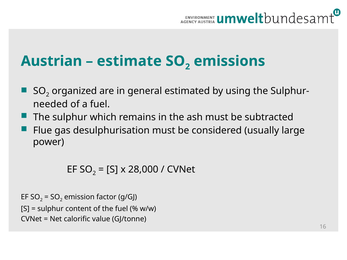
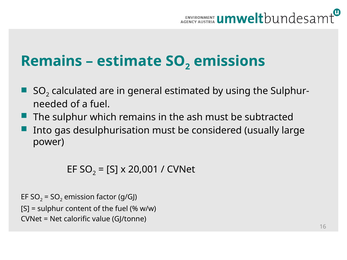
Austrian: Austrian -> Remains (51, 61)
organized: organized -> calculated (74, 91)
Flue: Flue -> Into (43, 131)
28,000: 28,000 -> 20,001 (143, 170)
